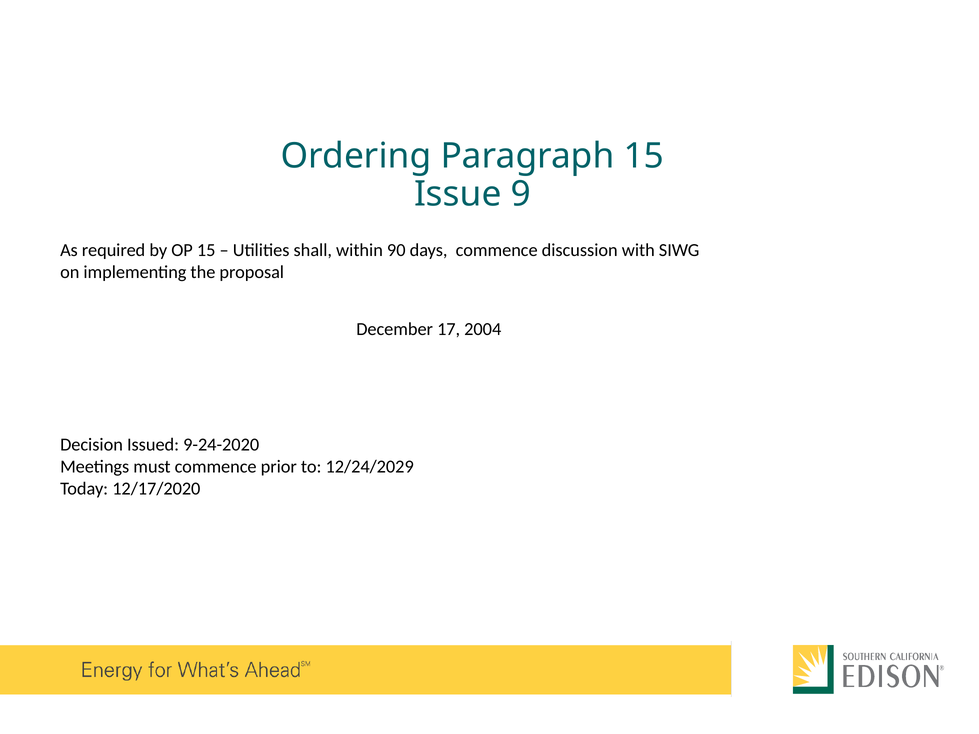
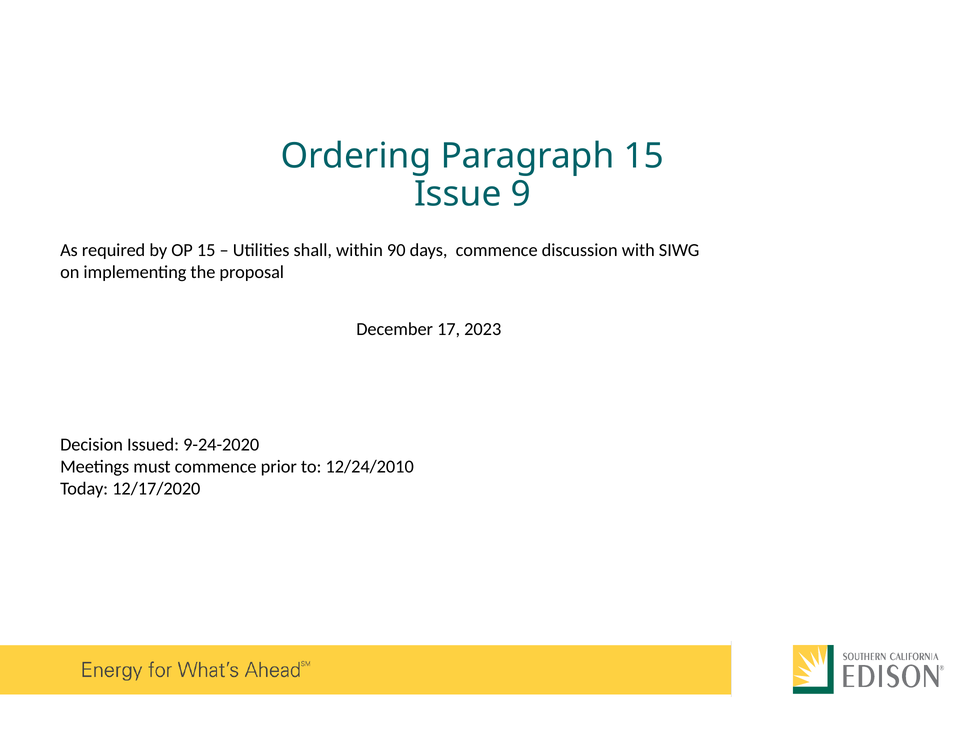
2004: 2004 -> 2023 (483, 329)
12/24/2029: 12/24/2029 -> 12/24/2010 (370, 467)
